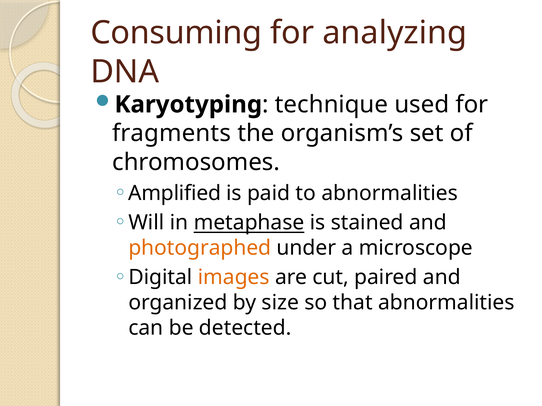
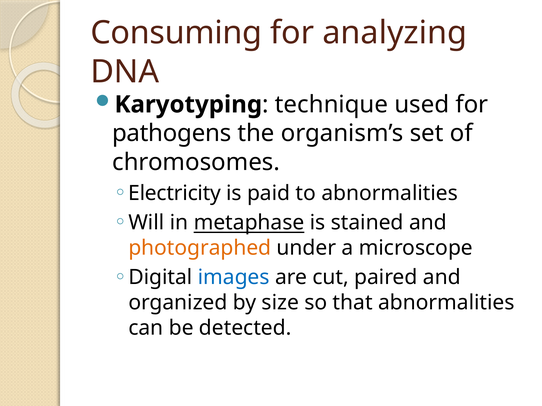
fragments: fragments -> pathogens (172, 134)
Amplified: Amplified -> Electricity (175, 193)
images colour: orange -> blue (234, 278)
